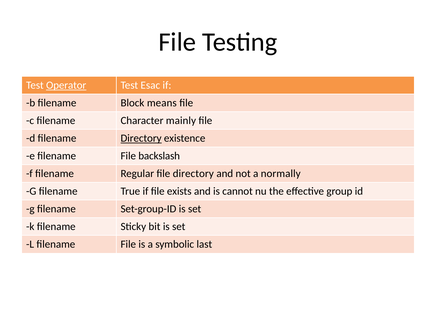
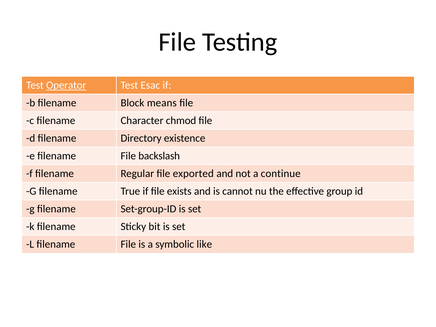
mainly: mainly -> chmod (181, 121)
Directory underline: present -> none (141, 138)
file directory: directory -> exported (193, 174)
normally: normally -> continue (281, 174)
last: last -> like (204, 244)
